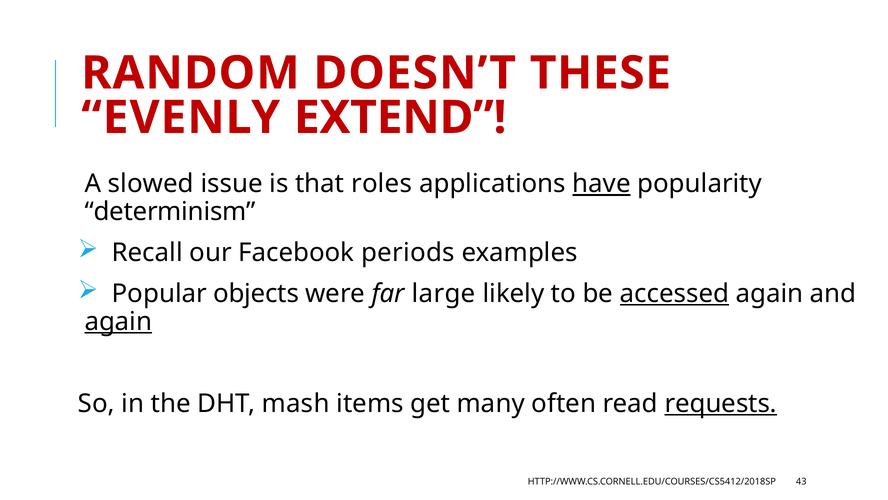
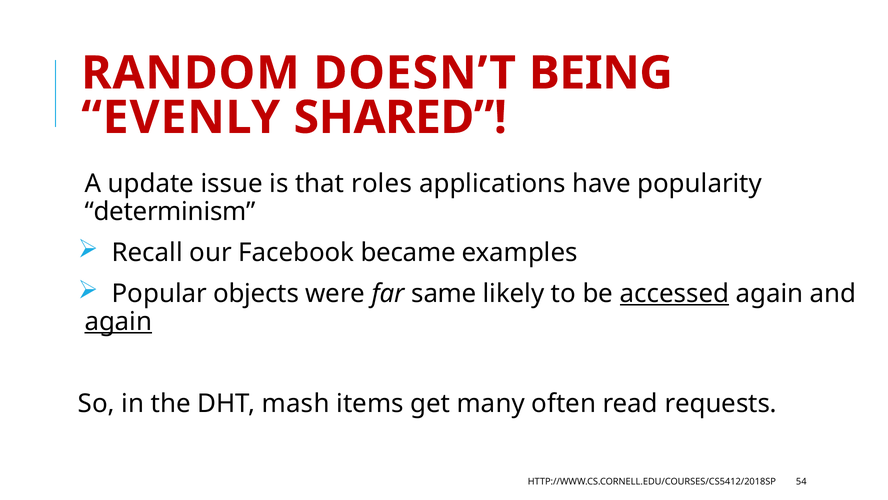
THESE: THESE -> BEING (601, 73)
EXTEND: EXTEND -> SHARED (400, 117)
slowed: slowed -> update (151, 184)
have underline: present -> none (602, 184)
periods: periods -> became (408, 253)
large: large -> same (444, 294)
requests underline: present -> none (721, 403)
43: 43 -> 54 (801, 481)
